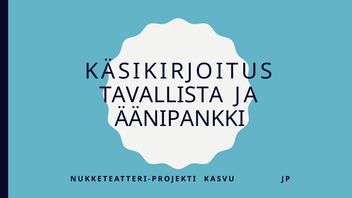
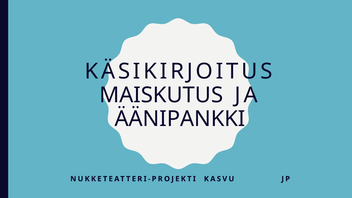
TAVALLISTA: TAVALLISTA -> MAISKUTUS (161, 95)
